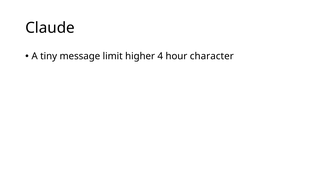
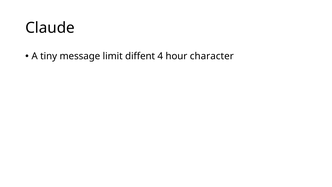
higher: higher -> diffent (140, 56)
